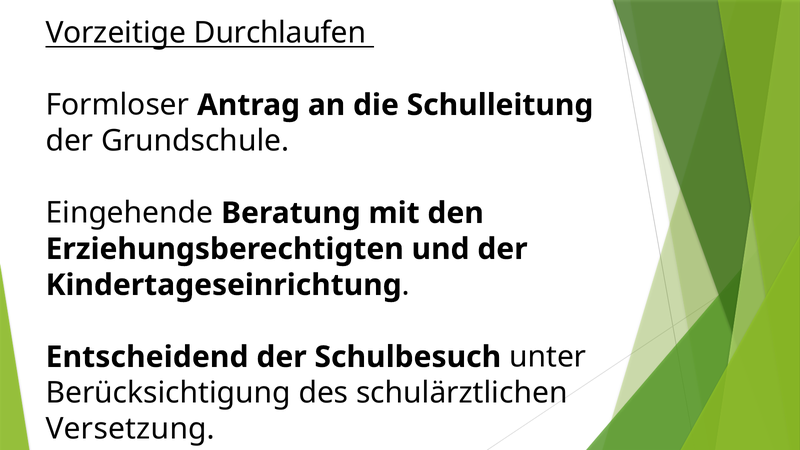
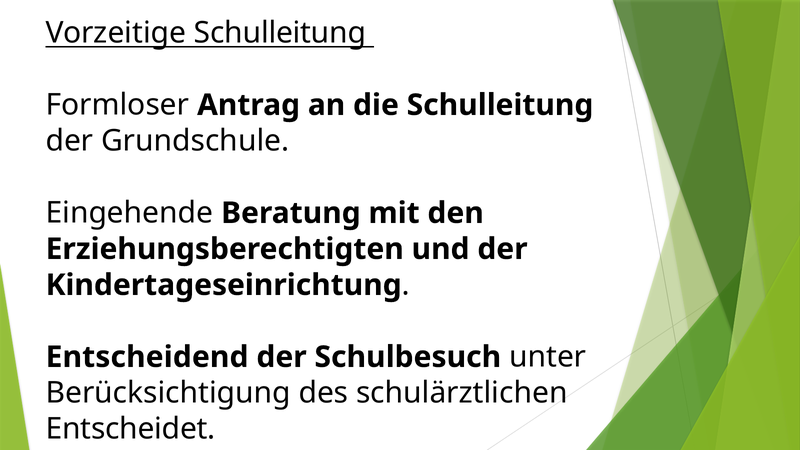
Vorzeitige Durchlaufen: Durchlaufen -> Schulleitung (280, 33)
Versetzung: Versetzung -> Entscheidet (131, 429)
